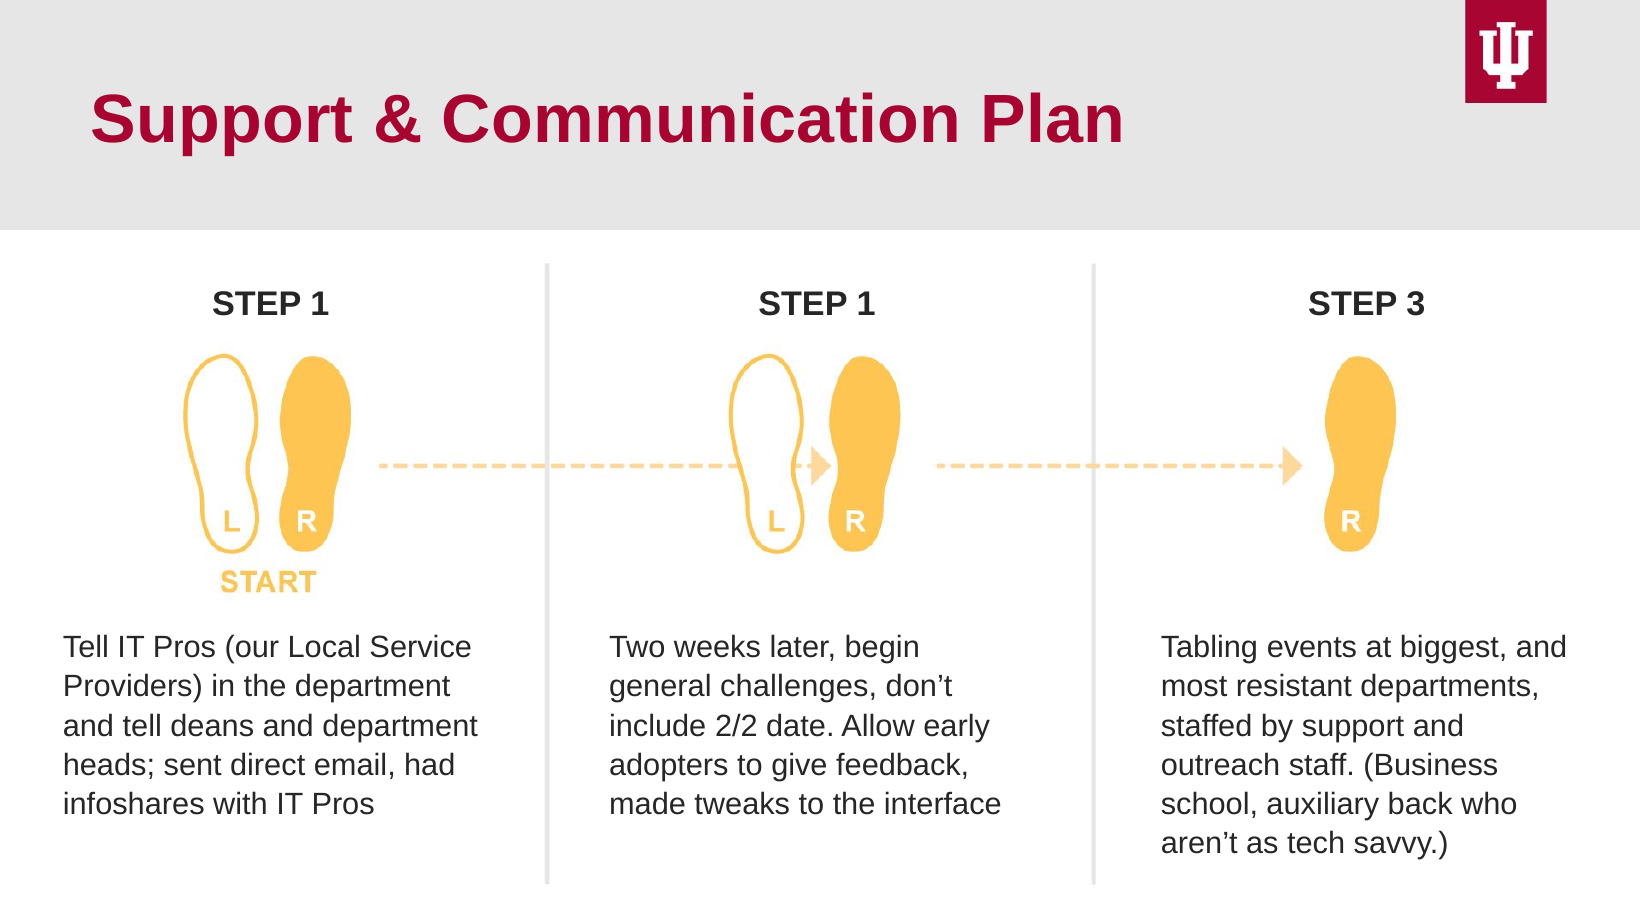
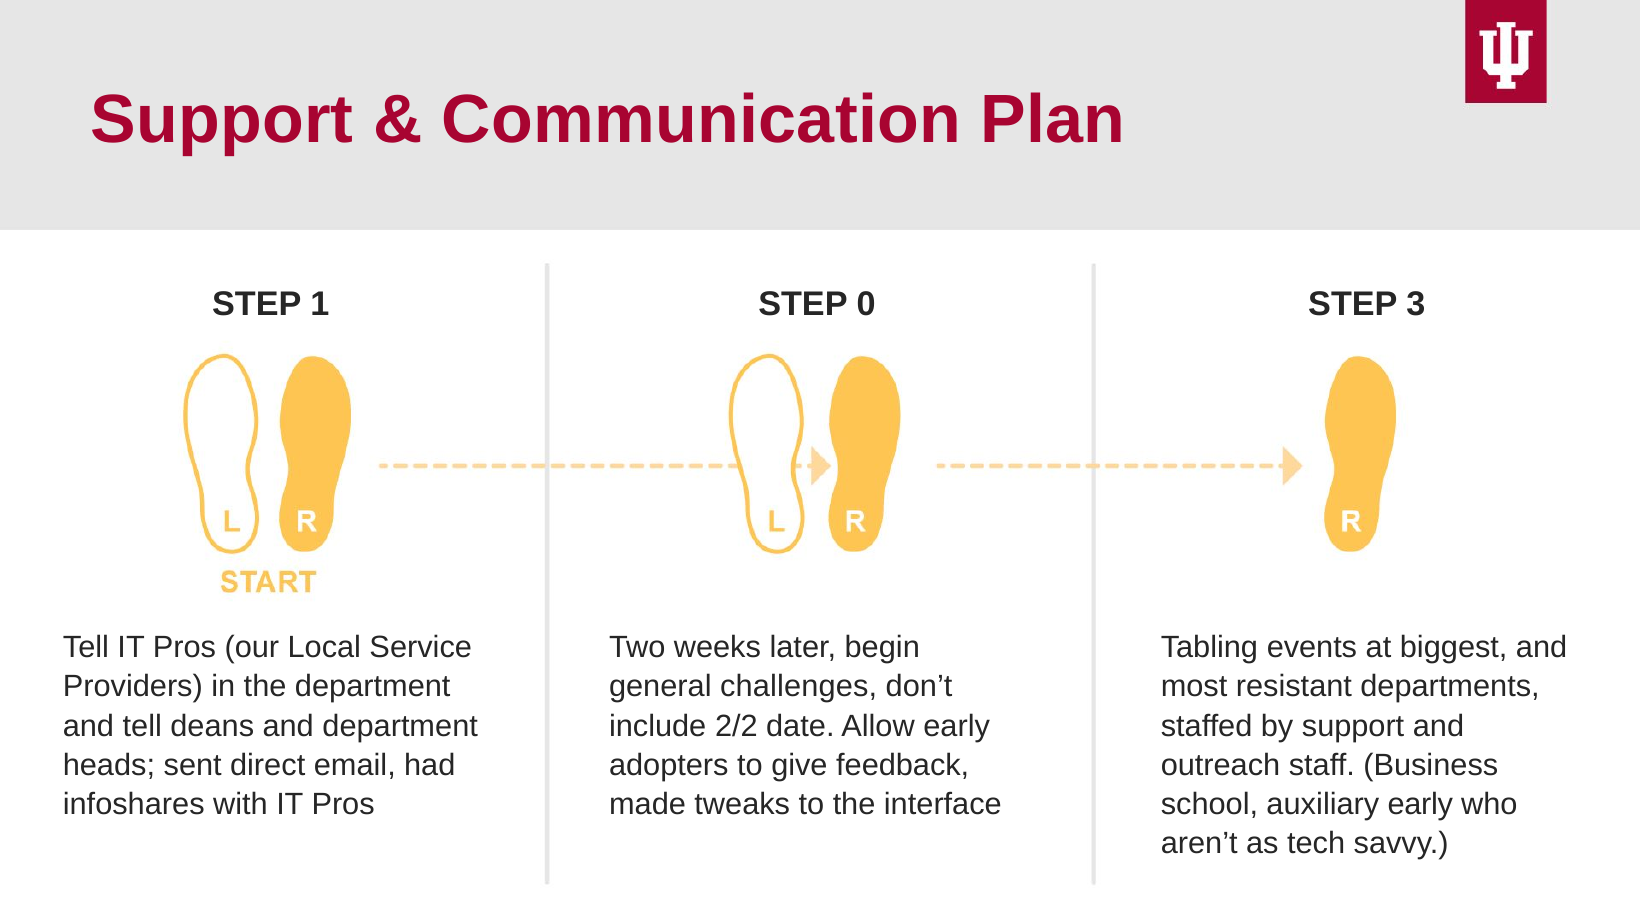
1 STEP 1: 1 -> 0 (866, 304)
auxiliary back: back -> early (1420, 805)
